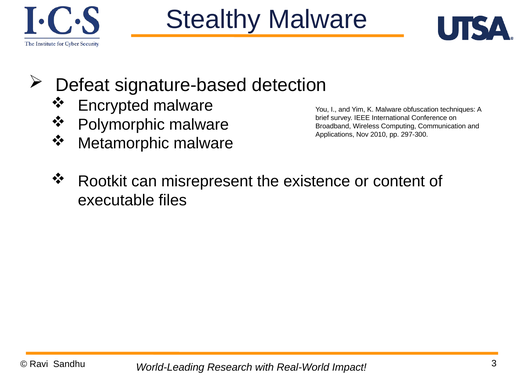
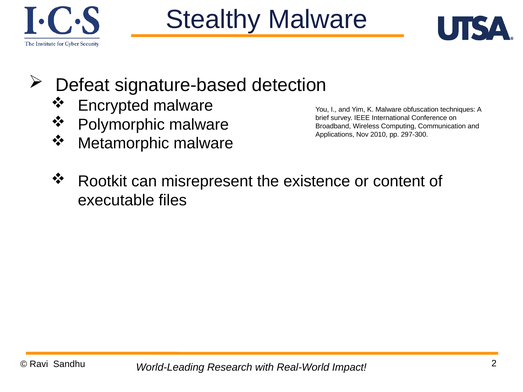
3: 3 -> 2 (494, 364)
